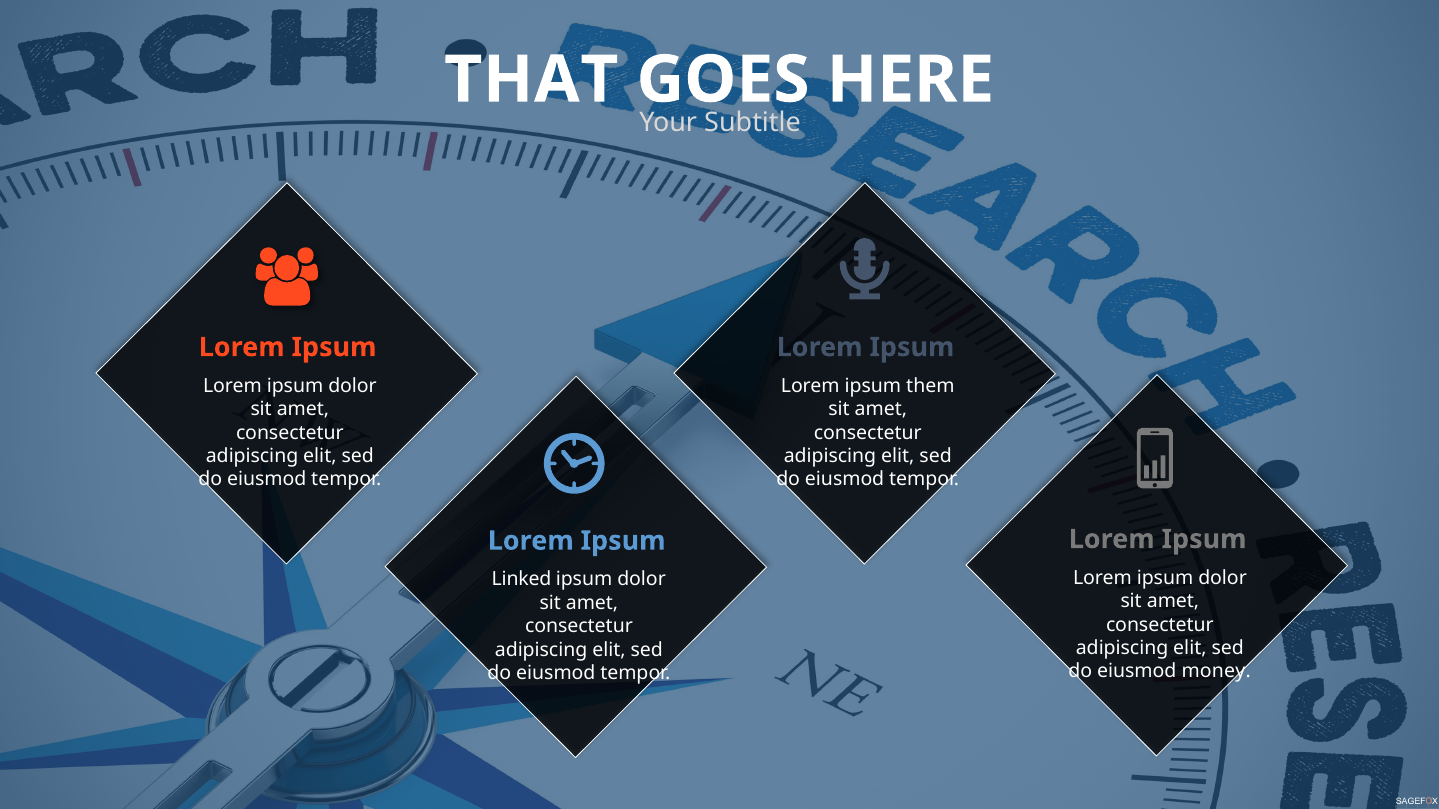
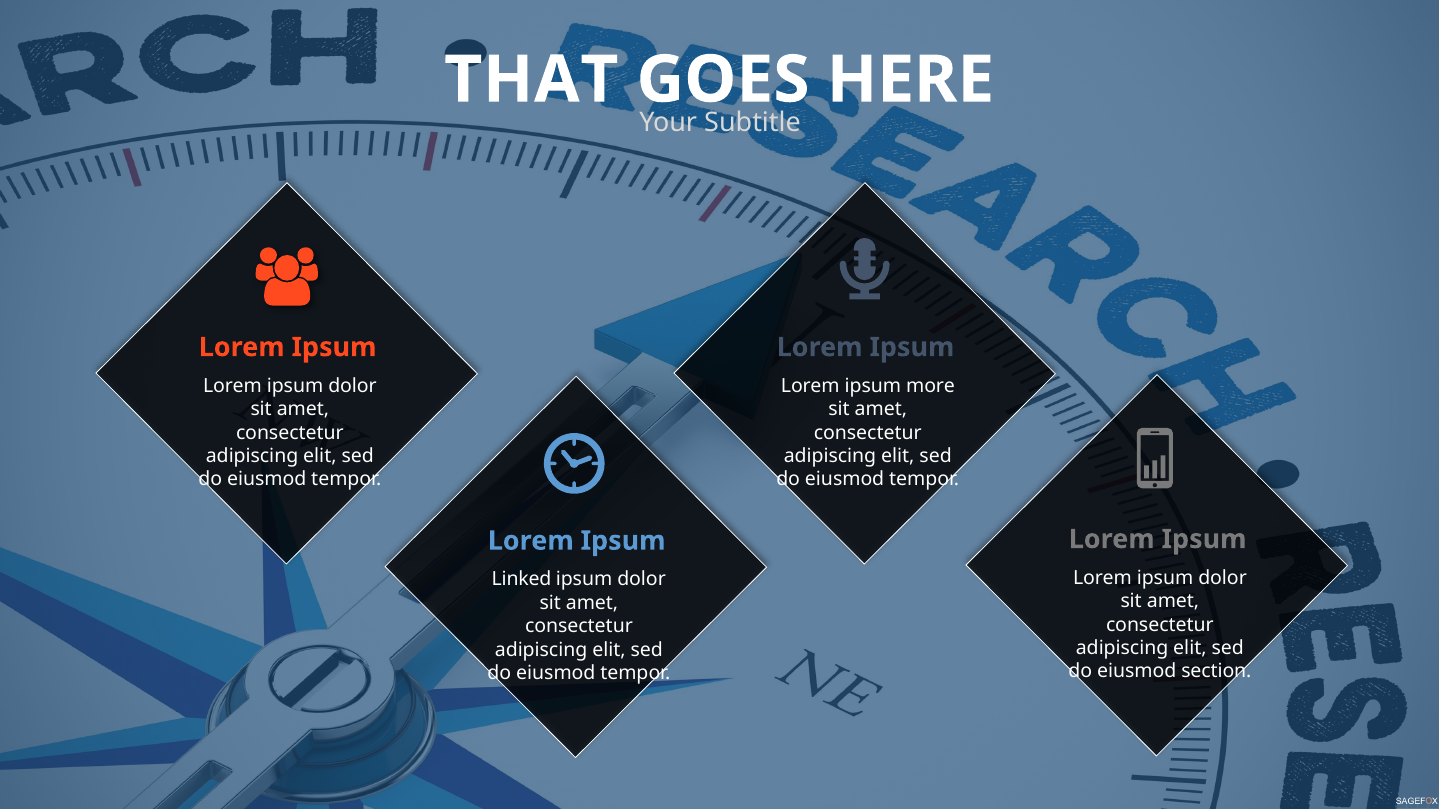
them: them -> more (931, 386)
money: money -> section (1216, 672)
